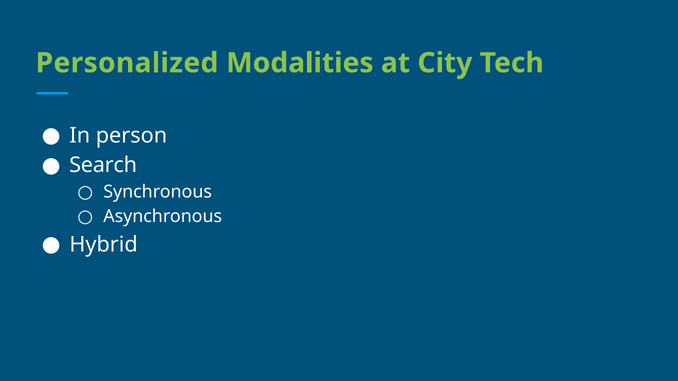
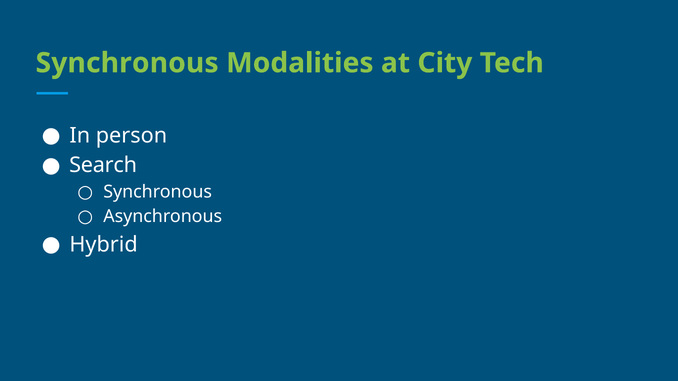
Personalized: Personalized -> Synchronous (127, 63)
